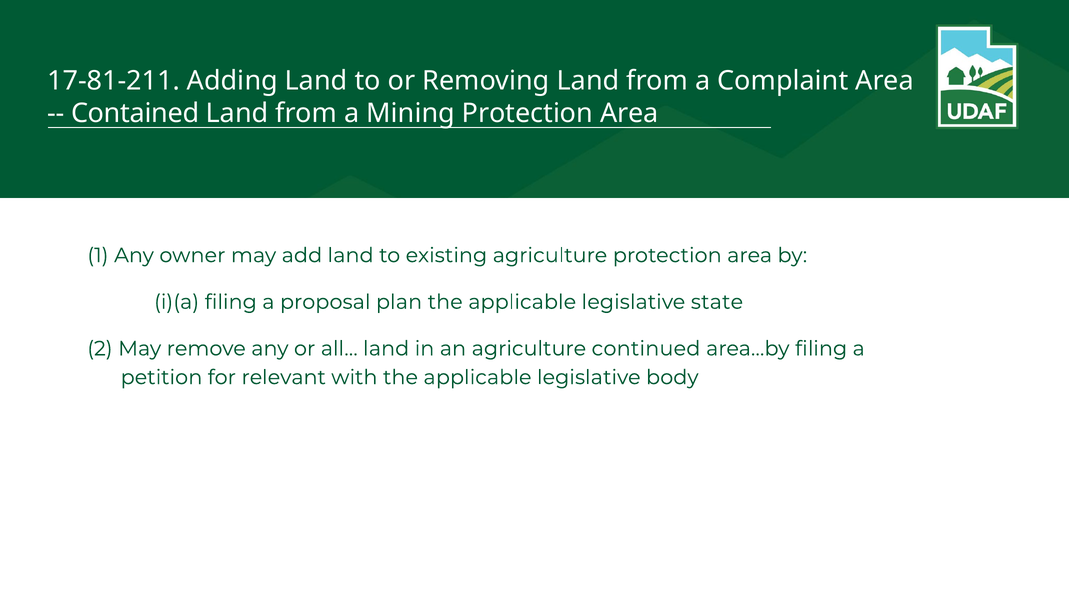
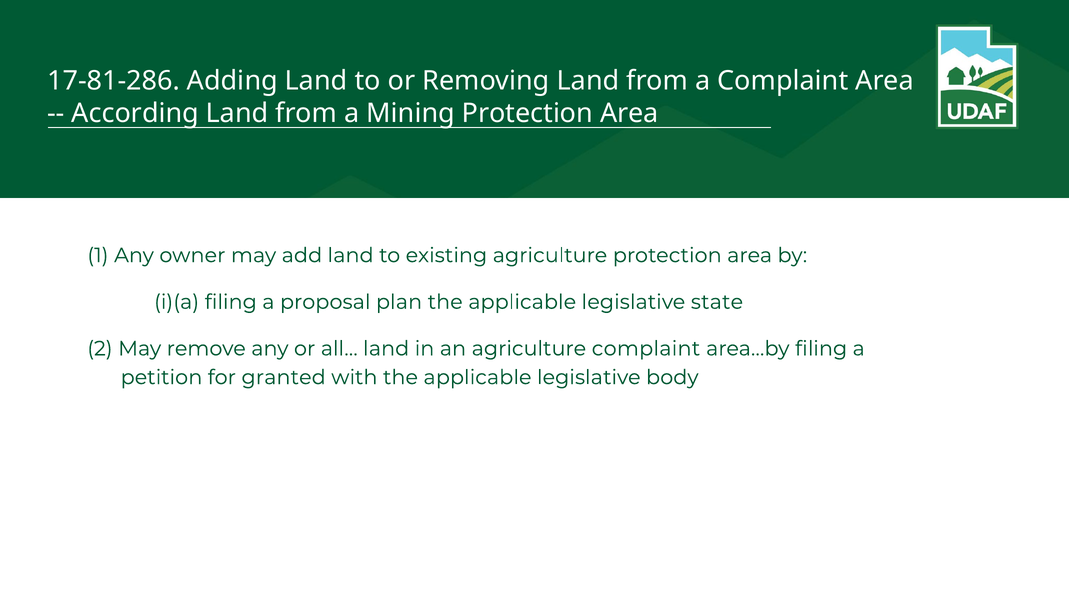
17-81-211: 17-81-211 -> 17-81-286 (114, 81)
Contained: Contained -> According (135, 113)
agriculture continued: continued -> complaint (646, 348)
relevant: relevant -> granted (284, 377)
